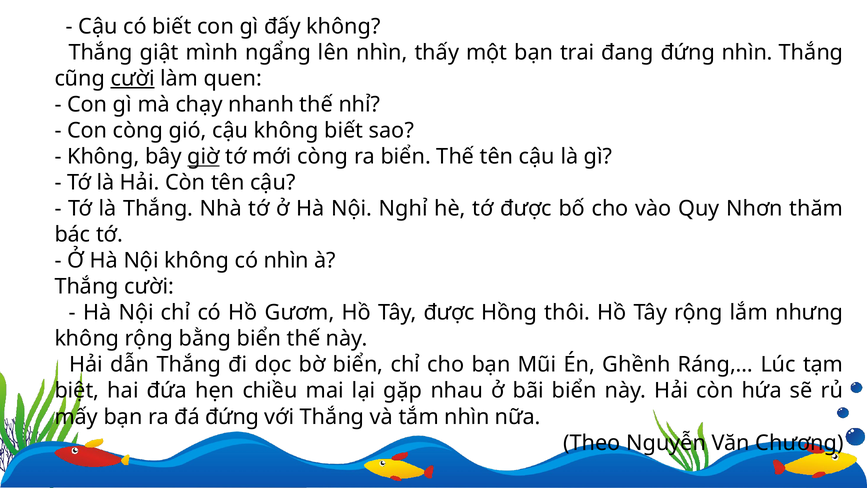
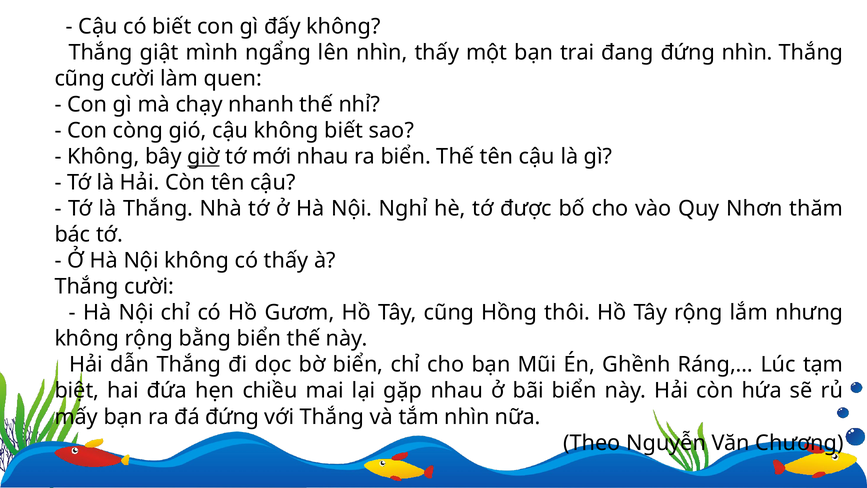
cười underline: present -> none (133, 78)
mới còng: còng -> nhau (323, 156)
có nhìn: nhìn -> thấy (286, 261)
Tây được: được -> cũng (449, 313)
